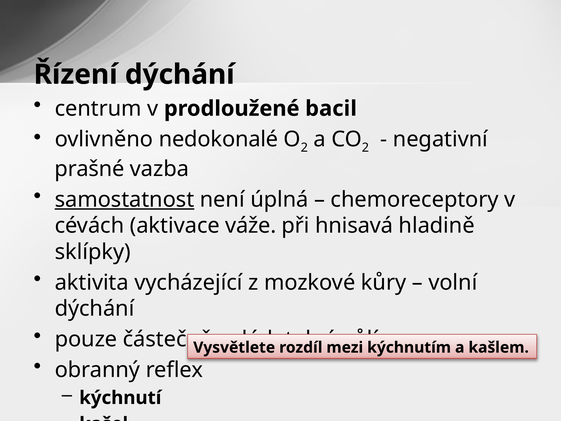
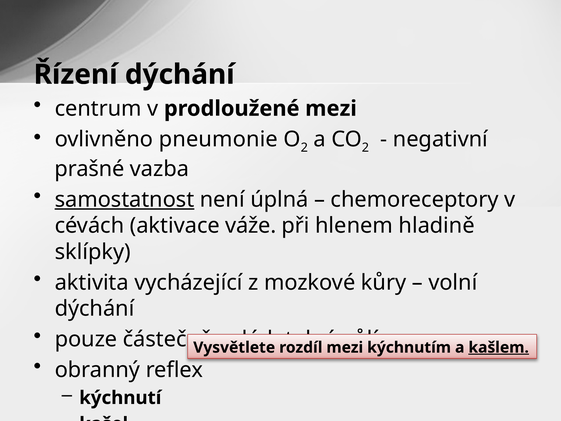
prodloužené bacil: bacil -> mezi (331, 109)
nedokonalé: nedokonalé -> pneumonie (218, 139)
hnisavá: hnisavá -> hlenem (354, 226)
kašlem underline: none -> present (499, 347)
